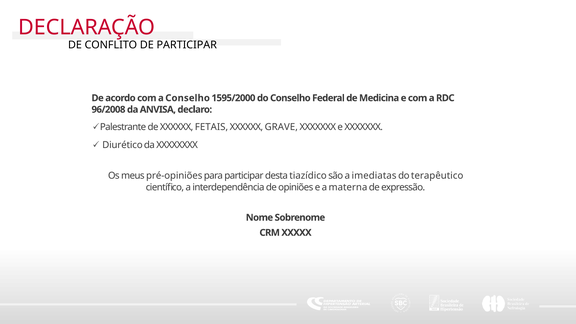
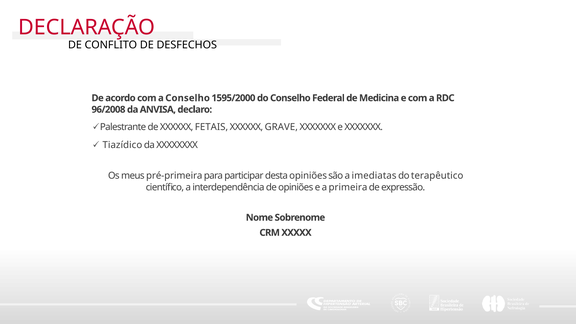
DE PARTICIPAR: PARTICIPAR -> DESFECHOS (187, 45)
Diurético: Diurético -> Tiazídico (122, 145)
pré-opiniões: pré-opiniões -> pré-primeira (174, 176)
desta tiazídico: tiazídico -> opiniões (308, 176)
materna: materna -> primeira (348, 187)
